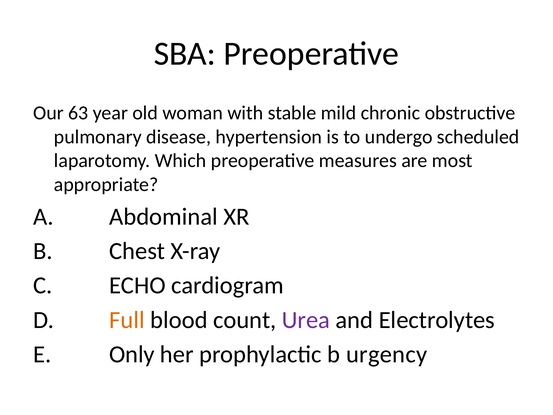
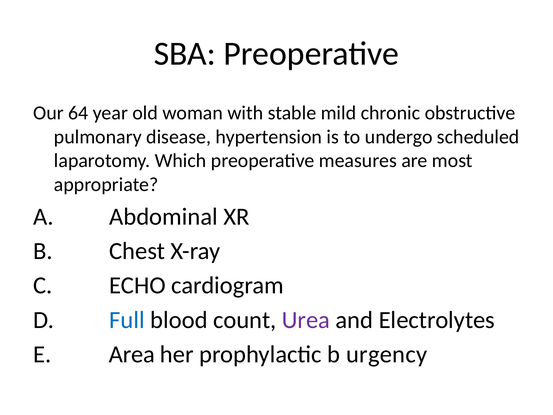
63: 63 -> 64 (78, 113)
Full colour: orange -> blue (127, 320)
Only: Only -> Area (132, 354)
